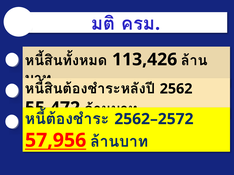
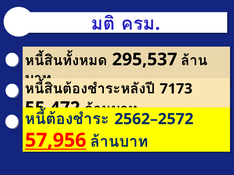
113,426: 113,426 -> 295,537 (145, 60)
2562: 2562 -> 7173 (176, 89)
